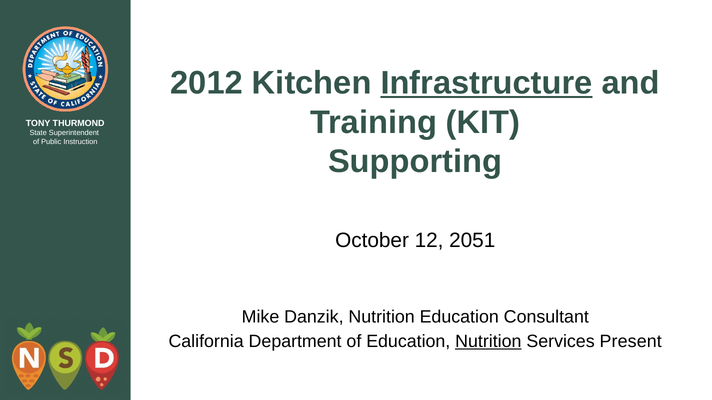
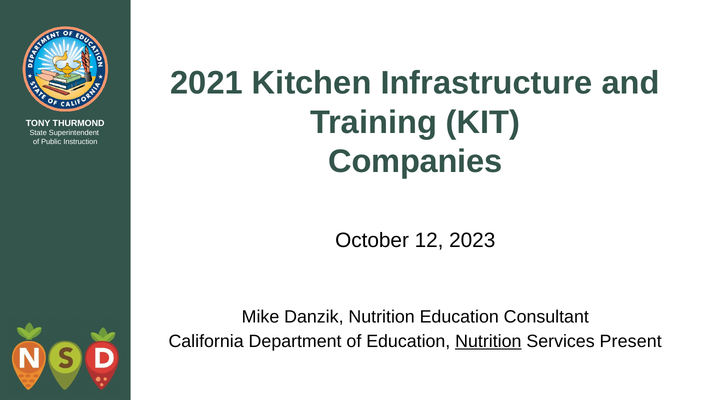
2012: 2012 -> 2021 (207, 83)
Infrastructure underline: present -> none (487, 83)
Supporting: Supporting -> Companies (415, 162)
2051: 2051 -> 2023 (472, 241)
